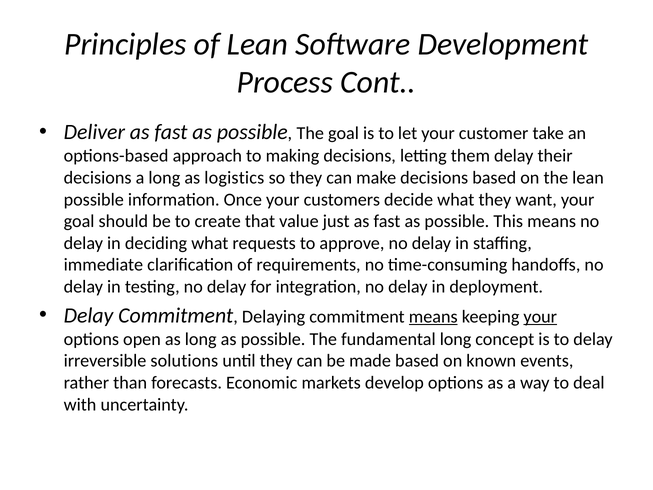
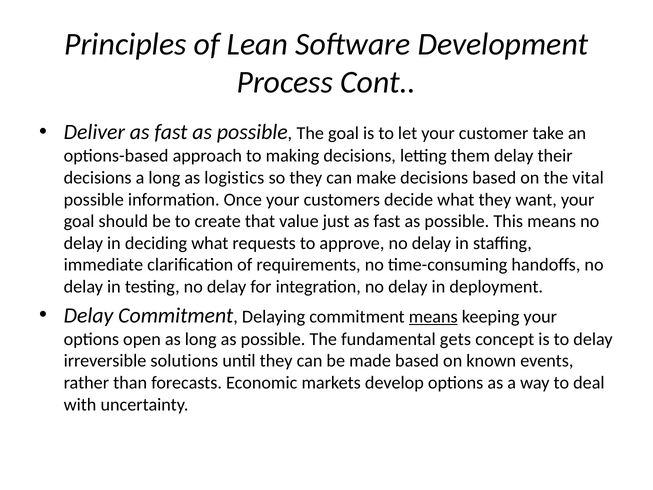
the lean: lean -> vital (588, 178)
your underline: present -> none (540, 316)
fundamental long: long -> gets (455, 339)
